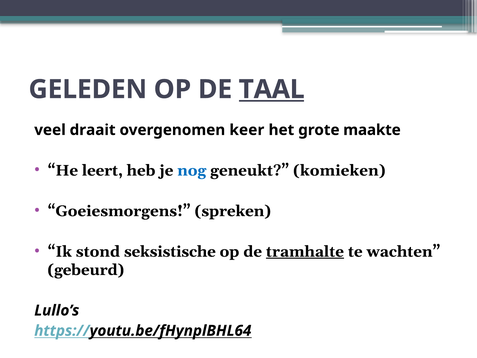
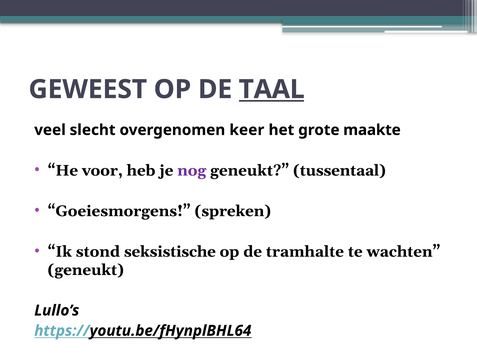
GELEDEN: GELEDEN -> GEWEEST (88, 89)
draait: draait -> slecht (93, 130)
leert: leert -> voor (102, 170)
nog colour: blue -> purple (192, 170)
komieken: komieken -> tussentaal (339, 170)
tramhalte underline: present -> none (305, 251)
gebeurd: gebeurd -> geneukt (86, 270)
